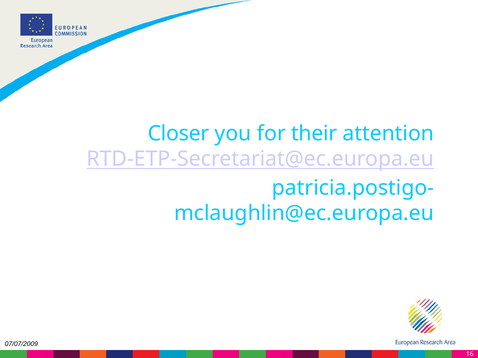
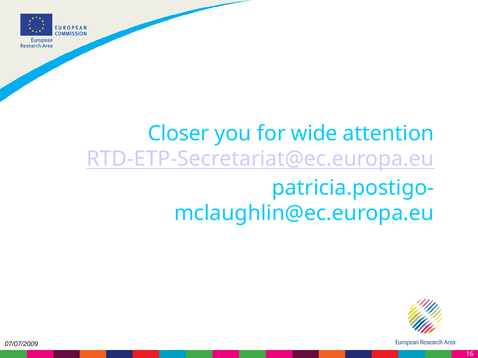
their: their -> wide (314, 134)
